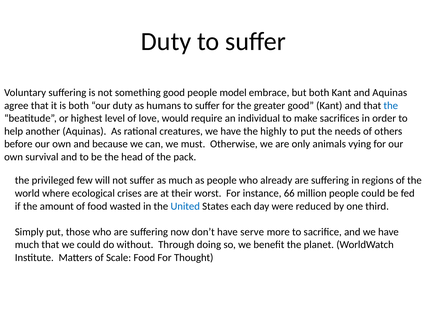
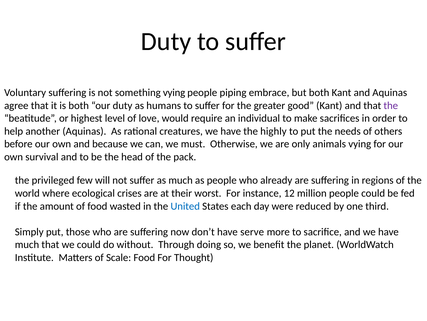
something good: good -> vying (174, 93)
model: model -> piping (233, 93)
the colour: blue -> purple (391, 105)
66: 66 -> 12 (289, 193)
